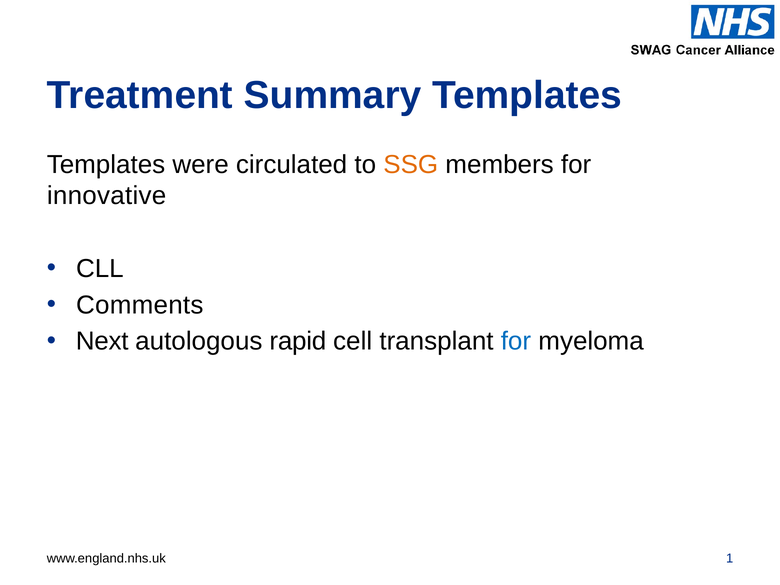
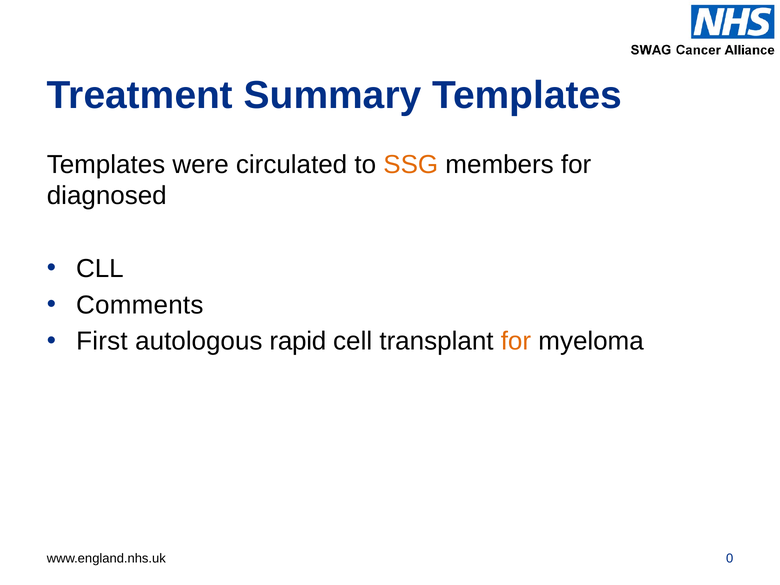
innovative: innovative -> diagnosed (107, 196)
Next: Next -> First (102, 341)
for colour: blue -> orange (516, 341)
1: 1 -> 0 (730, 559)
